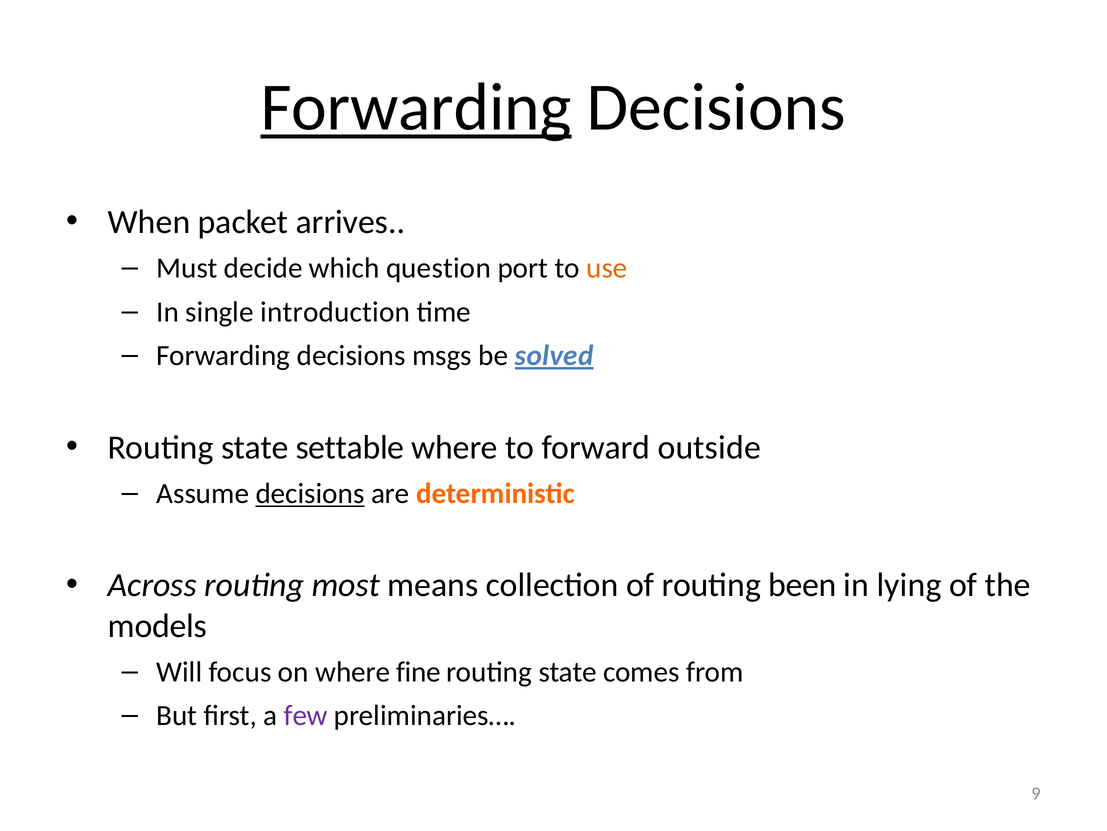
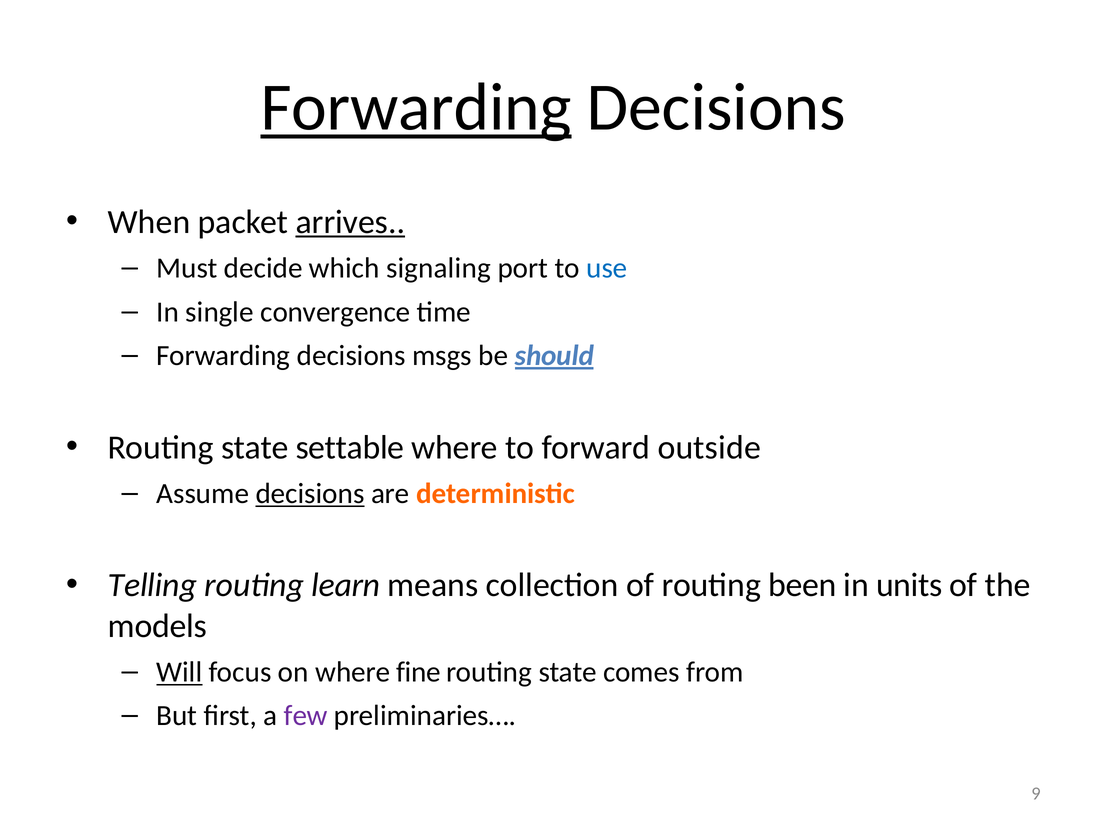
arrives underline: none -> present (350, 222)
question: question -> signaling (438, 268)
use colour: orange -> blue (607, 268)
introduction: introduction -> convergence (335, 312)
solved: solved -> should (554, 355)
Across: Across -> Telling (152, 585)
most: most -> learn (346, 585)
lying: lying -> units (909, 585)
Will underline: none -> present (179, 671)
